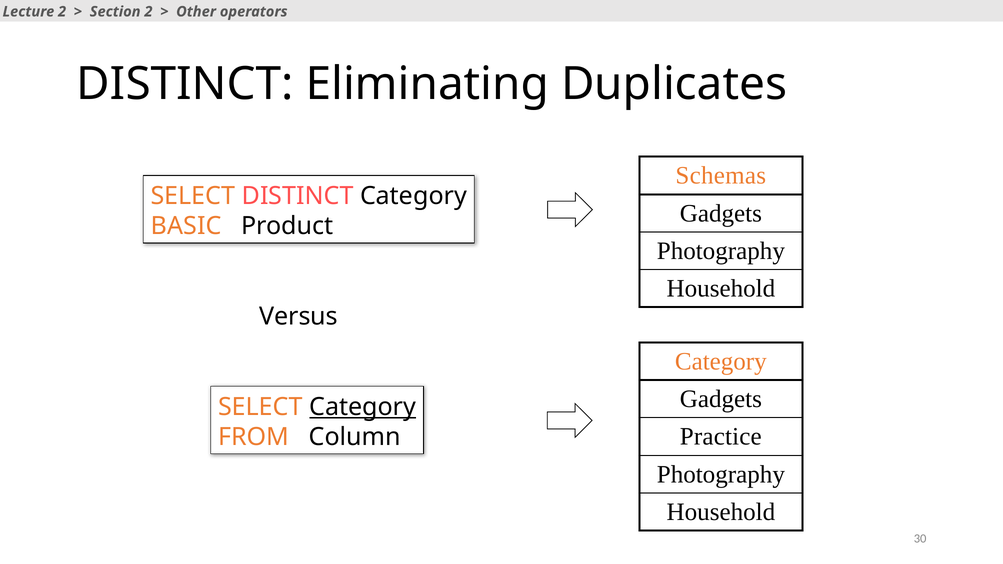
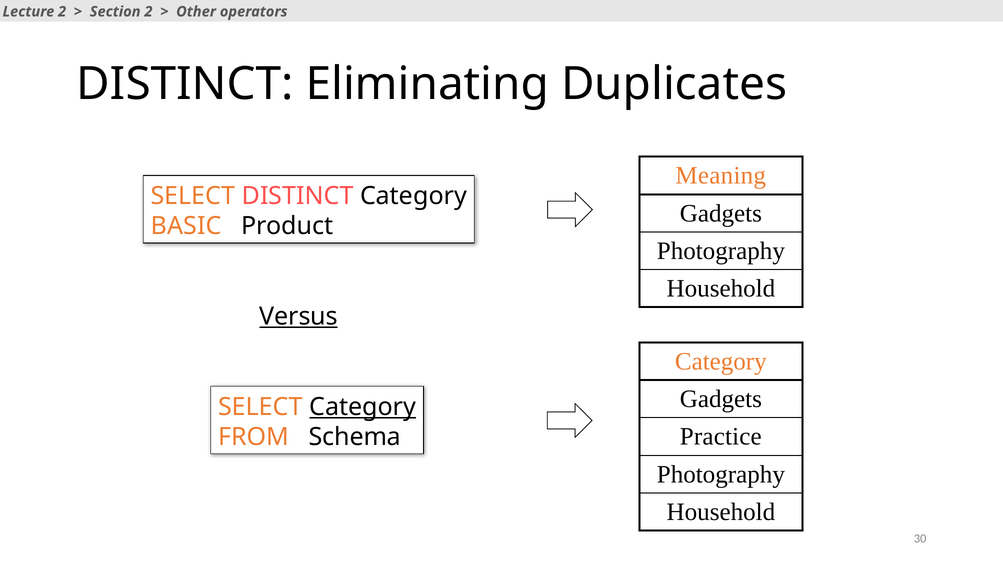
Schemas: Schemas -> Meaning (721, 176)
Versus underline: none -> present (299, 317)
Column: Column -> Schema (355, 437)
